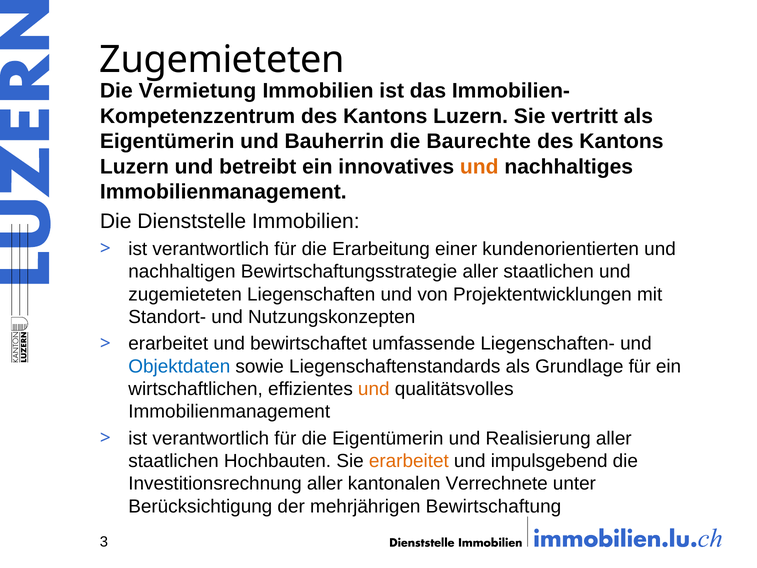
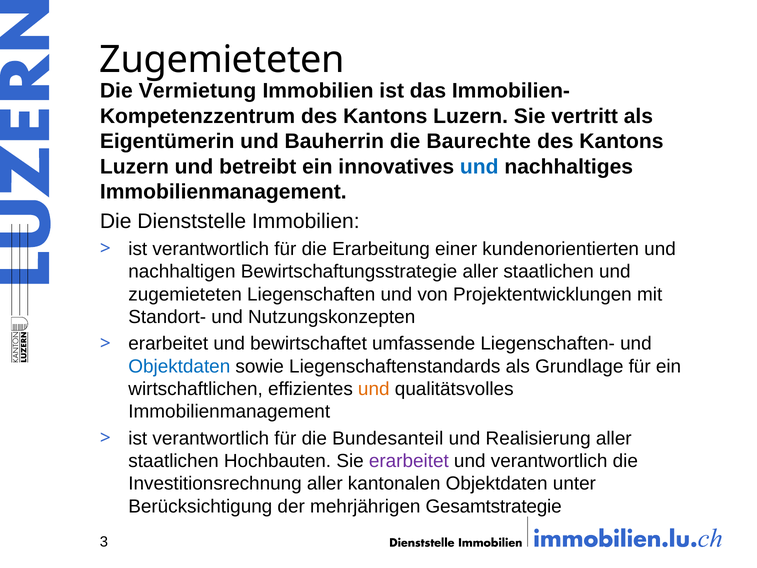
und colour: orange -> blue (479, 167)
die Eigentümerin: Eigentümerin -> Bundesanteil (388, 438)
erarbeitet colour: orange -> purple (409, 461)
und impulsgebend: impulsgebend -> verantwortlich (549, 461)
kantonalen Verrechnete: Verrechnete -> Objektdaten (497, 483)
Bewirtschaftung: Bewirtschaftung -> Gesamtstrategie (494, 506)
